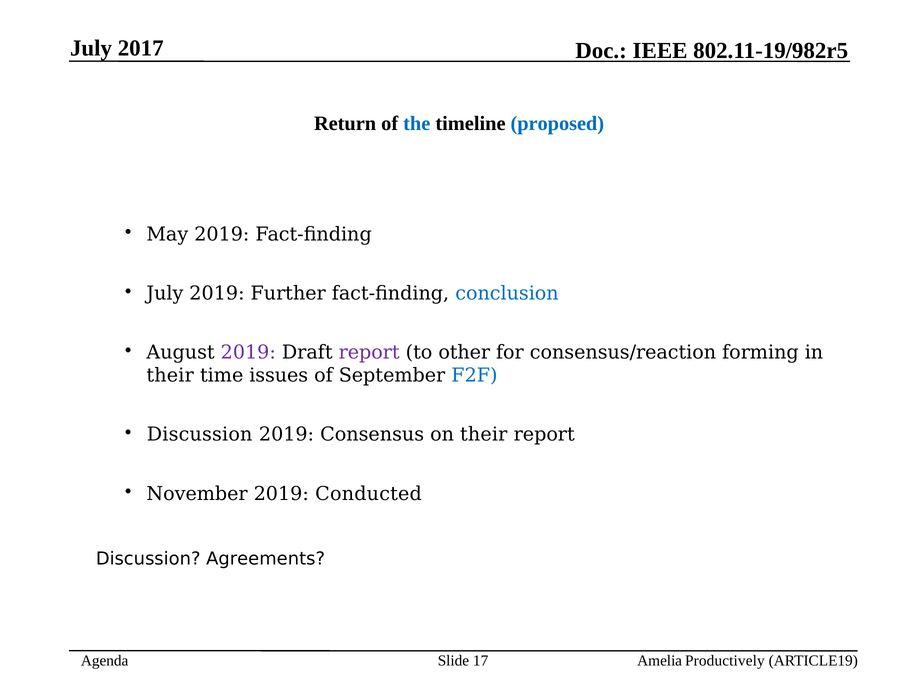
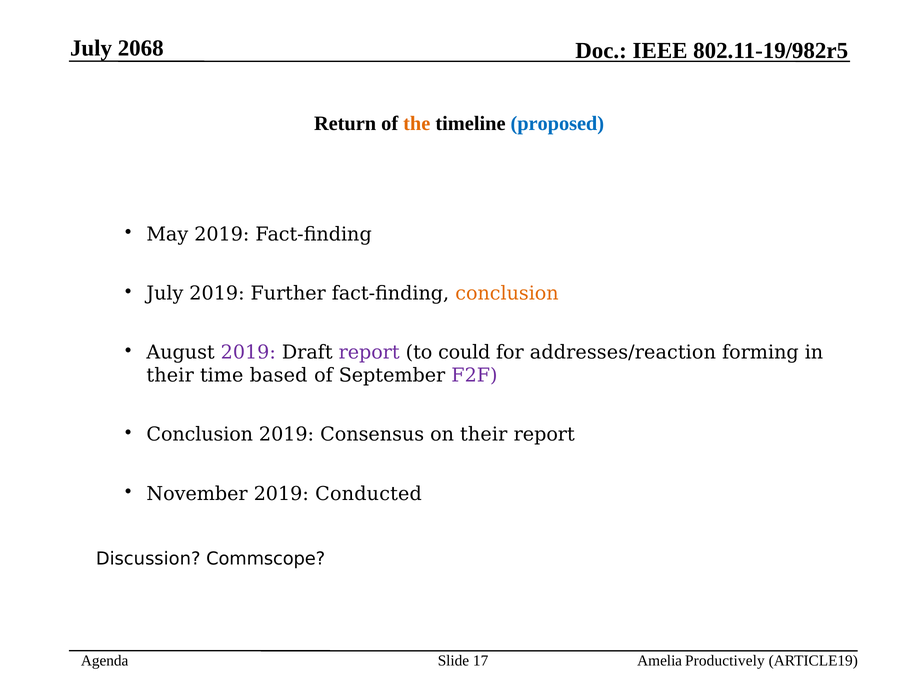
2017: 2017 -> 2068 (141, 48)
the colour: blue -> orange (417, 124)
conclusion colour: blue -> orange (507, 294)
other: other -> could (464, 353)
consensus/reaction: consensus/reaction -> addresses/reaction (623, 353)
issues: issues -> based (279, 376)
F2F colour: blue -> purple (474, 376)
Discussion: Discussion -> Conclusion (200, 435)
Agreements: Agreements -> Commscope (266, 559)
